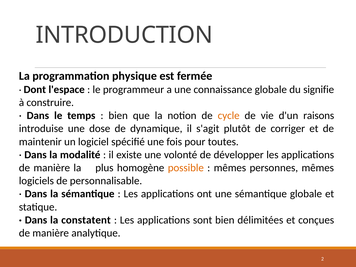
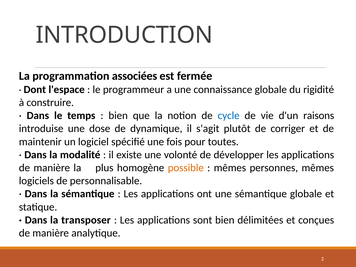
physique: physique -> associées (135, 76)
signifie: signifie -> rigidité (319, 89)
cycle colour: orange -> blue (229, 116)
constatent: constatent -> transposer (86, 220)
